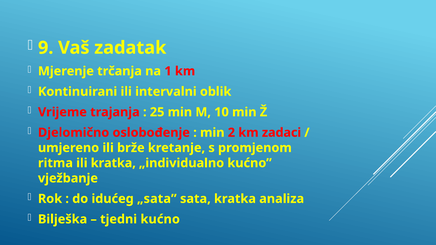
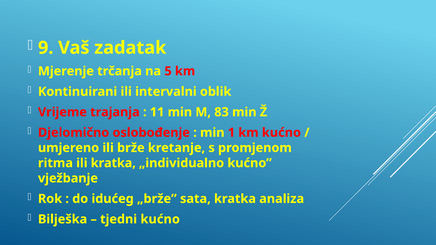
1: 1 -> 5 (168, 71)
25: 25 -> 11 (157, 112)
10: 10 -> 83 (222, 112)
2: 2 -> 1 (231, 133)
km zadaci: zadaci -> kućno (281, 133)
„sata: „sata -> „brže (157, 199)
